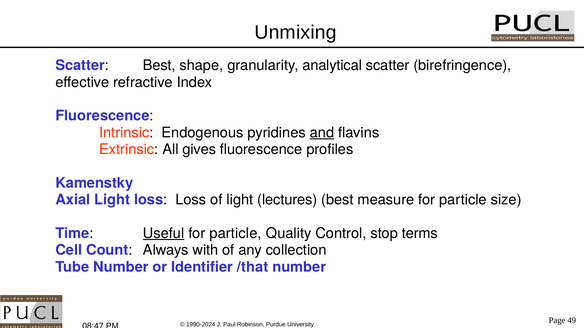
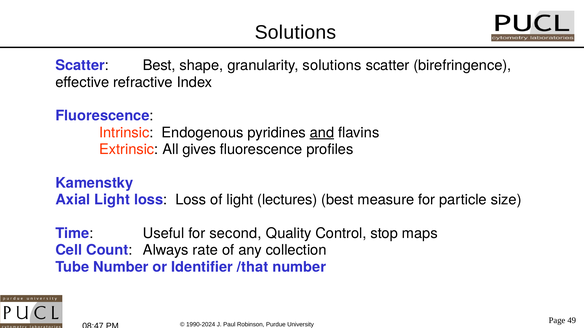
Unmixing: Unmixing -> Solutions (296, 32)
granularity analytical: analytical -> solutions (332, 66)
Useful underline: present -> none (164, 234)
particle: particle -> second (236, 234)
terms: terms -> maps (420, 234)
with: with -> rate (205, 250)
